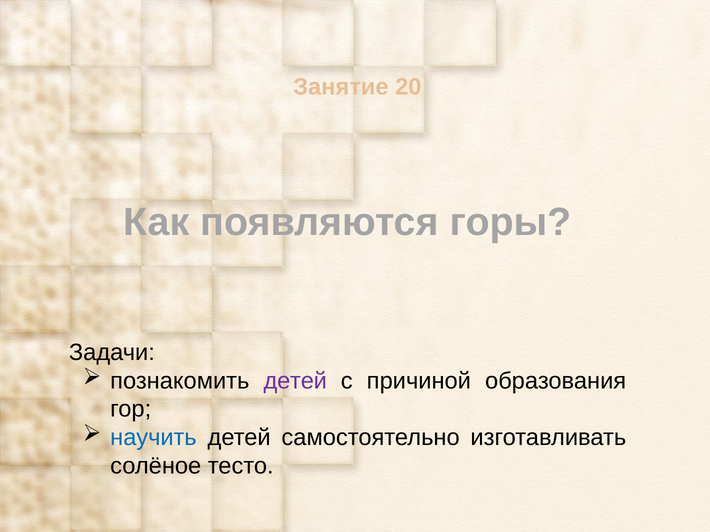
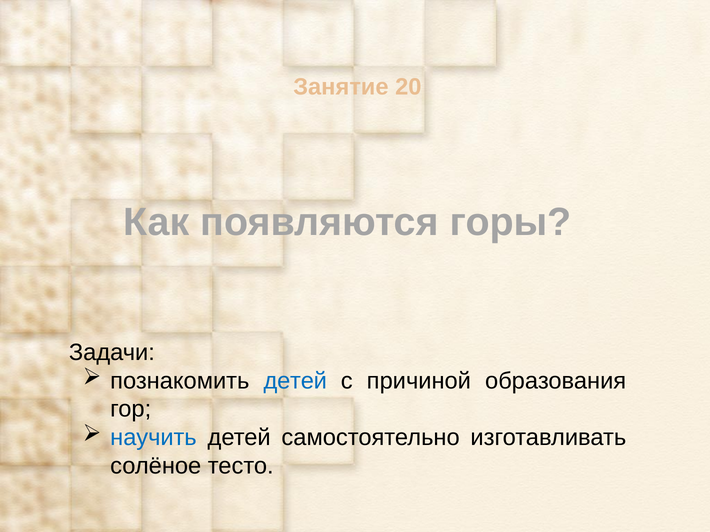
детей colour: purple -> blue (295, 381)
